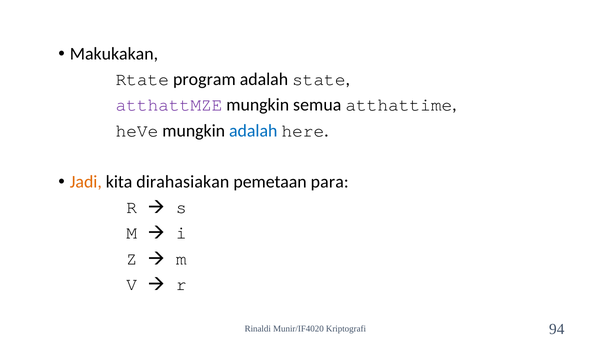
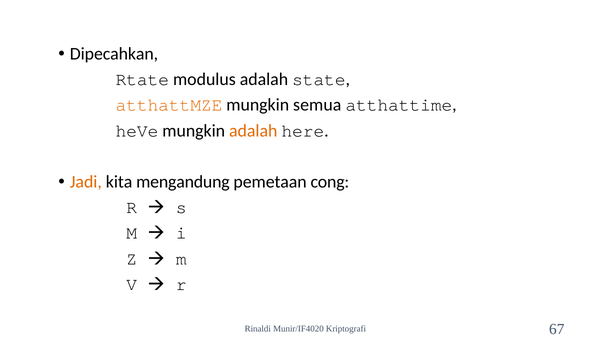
Makukakan: Makukakan -> Dipecahkan (114, 54)
program: program -> modulus (204, 79)
atthattMZE colour: purple -> orange (169, 105)
adalah colour: blue -> orange (253, 131)
dirahasiakan: dirahasiakan -> mengandung (183, 182)
para: para -> cong (330, 182)
94: 94 -> 67 (557, 329)
